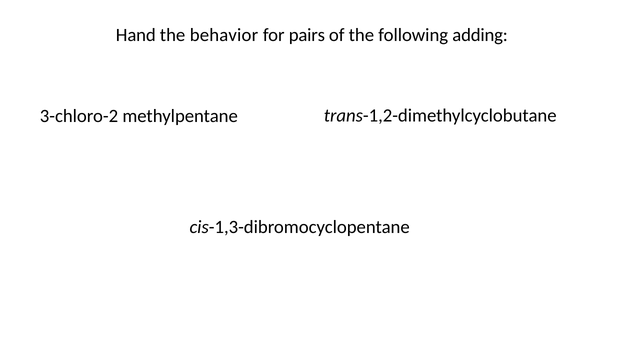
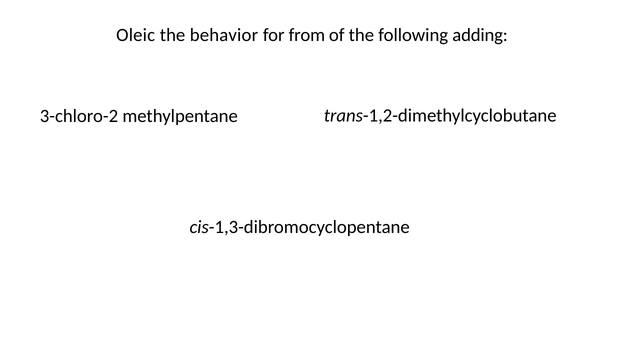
Hand: Hand -> Oleic (136, 35)
pairs: pairs -> from (307, 35)
